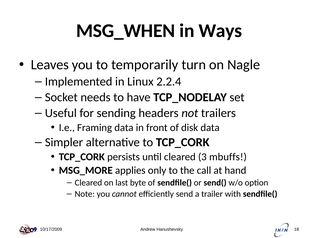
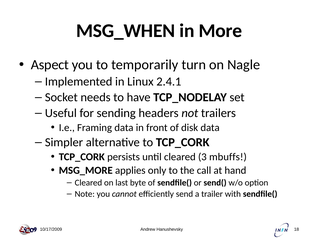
Ways: Ways -> More (220, 31)
Leaves: Leaves -> Aspect (50, 65)
2.2.4: 2.2.4 -> 2.4.1 (169, 82)
